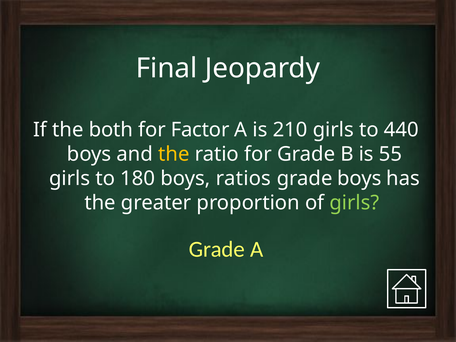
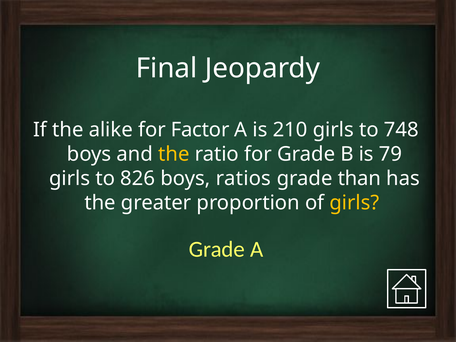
both: both -> alike (111, 130)
440: 440 -> 748 (401, 130)
55: 55 -> 79 (391, 154)
180: 180 -> 826 (138, 179)
grade boys: boys -> than (359, 179)
girls colour: light green -> yellow (354, 203)
